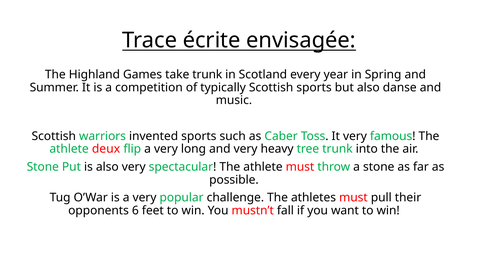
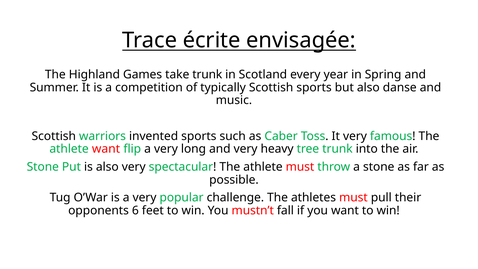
athlete deux: deux -> want (106, 149)
